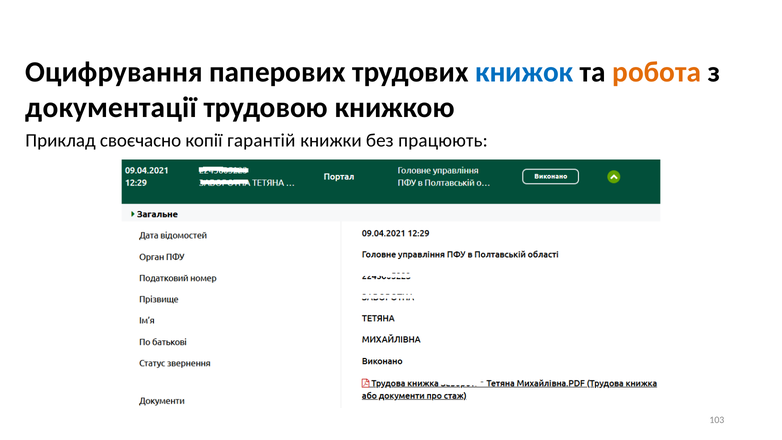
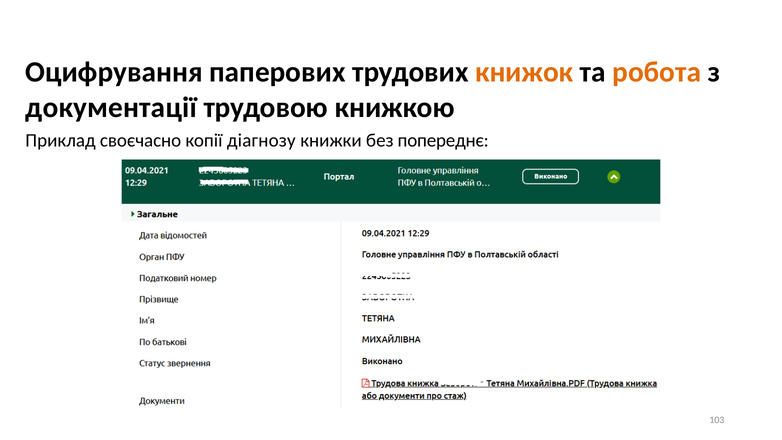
книжок colour: blue -> orange (524, 72)
гарантій: гарантій -> діагнозу (261, 140)
працюють: працюють -> попереднє (443, 140)
